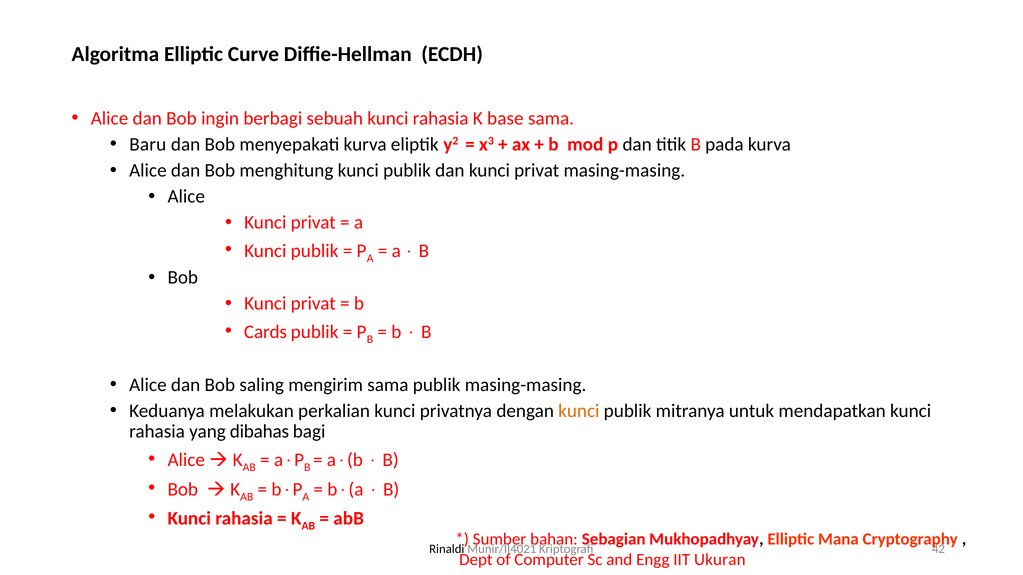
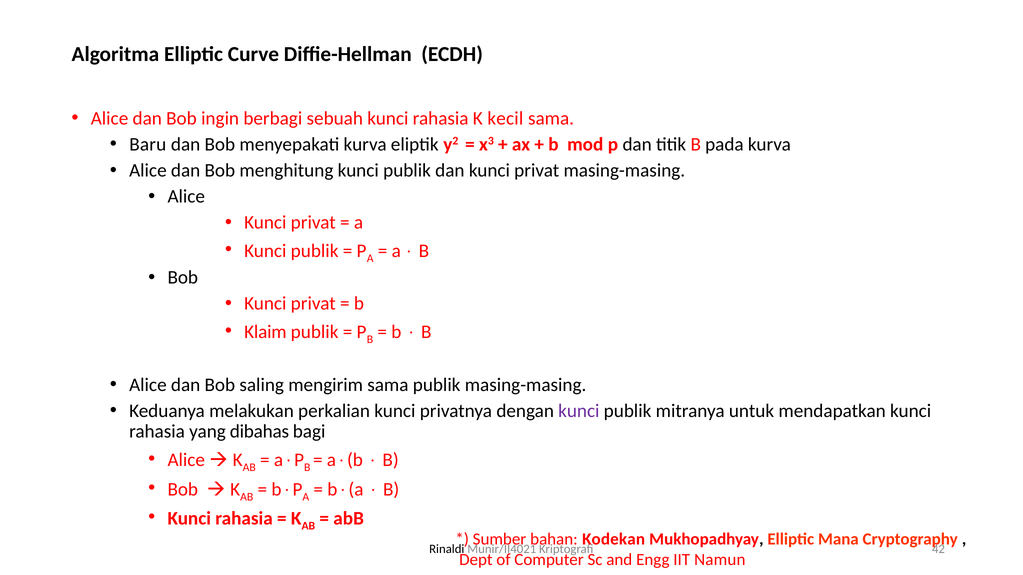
base: base -> kecil (505, 118)
Cards: Cards -> Klaim (265, 332)
kunci colour: orange -> purple (579, 411)
Sebagian: Sebagian -> Kodekan (614, 539)
Ukuran: Ukuran -> Namun (720, 560)
